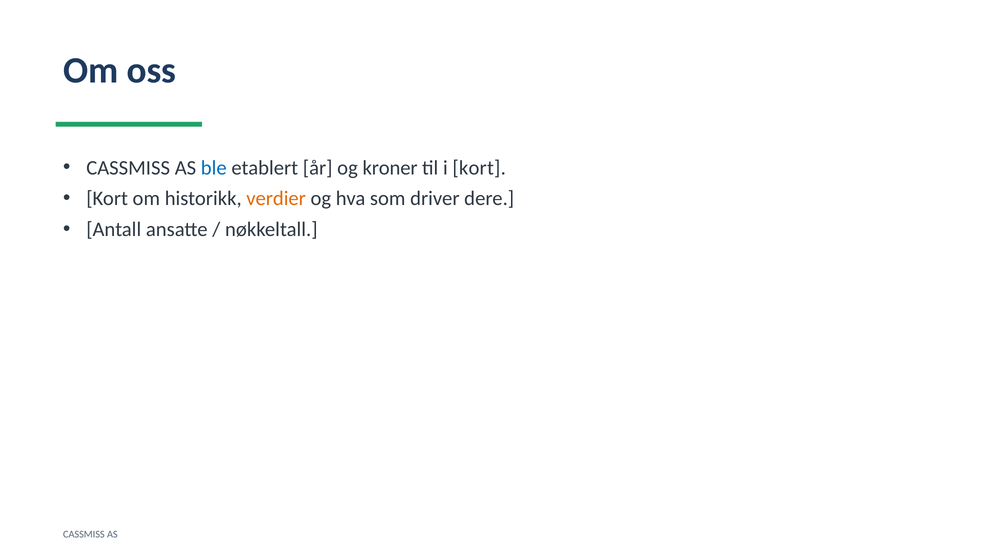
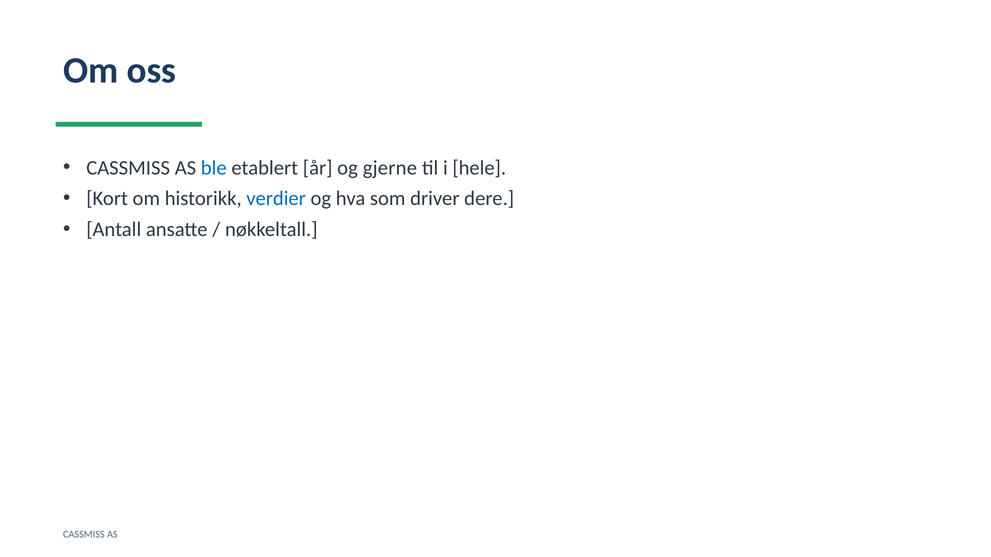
kroner: kroner -> gjerne (390, 168)
i kort: kort -> hele (479, 168)
verdier colour: orange -> blue (276, 199)
